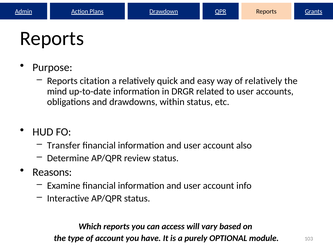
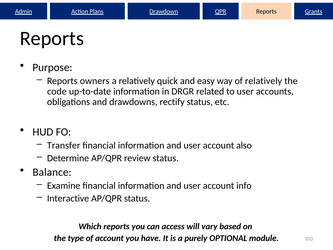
citation: citation -> owners (95, 81)
mind: mind -> code (57, 91)
within: within -> rectify (172, 102)
Reasons: Reasons -> Balance (52, 172)
